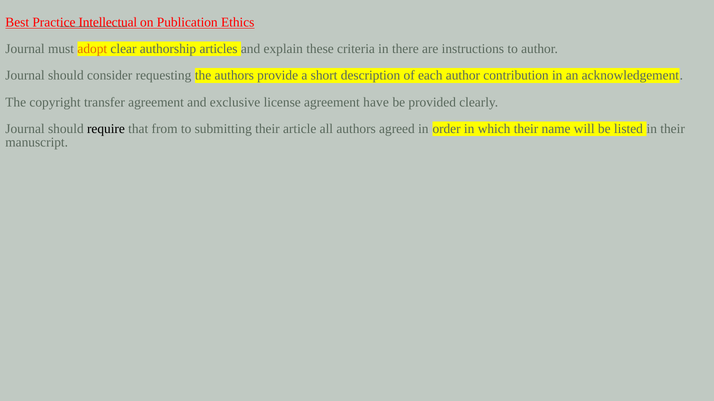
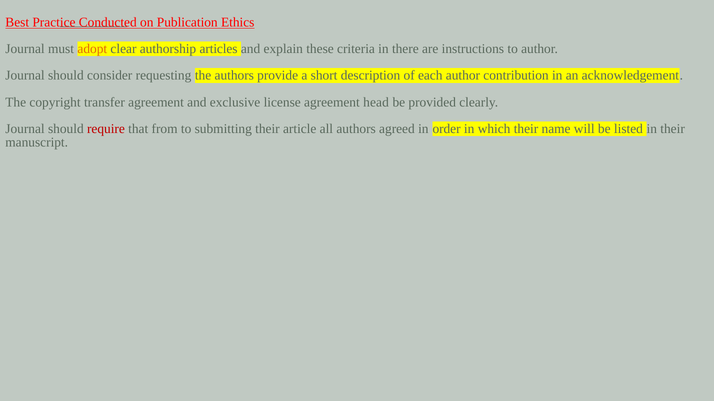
Intellectual: Intellectual -> Conducted (108, 22)
have: have -> head (376, 102)
require colour: black -> red (106, 129)
